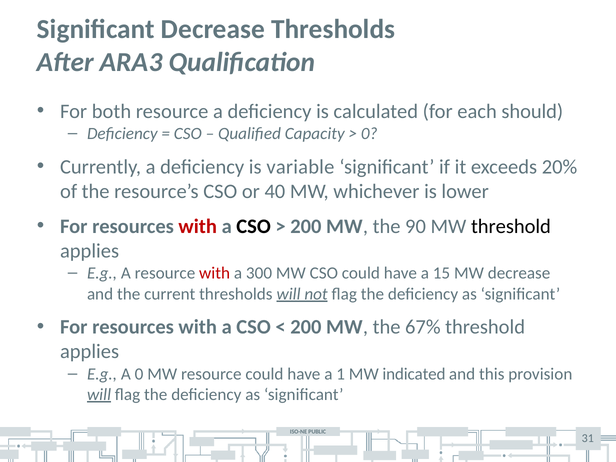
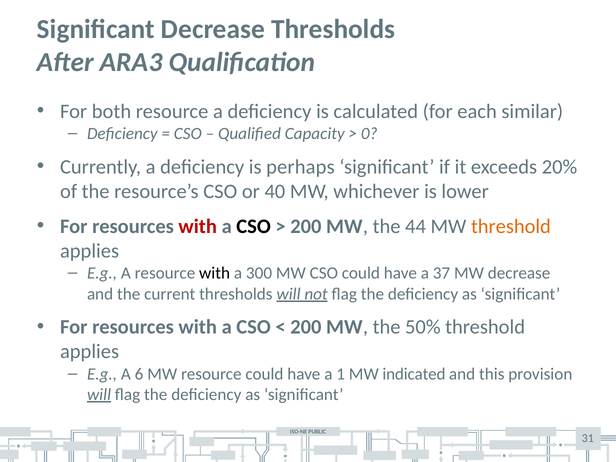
should: should -> similar (532, 111)
variable: variable -> perhaps (300, 167)
90: 90 -> 44 (415, 226)
threshold colour: black -> orange (511, 226)
with colour: red -> black (215, 273)
15: 15 -> 37 (441, 273)
67%: 67% -> 50% (423, 327)
A 0: 0 -> 6 (139, 374)
